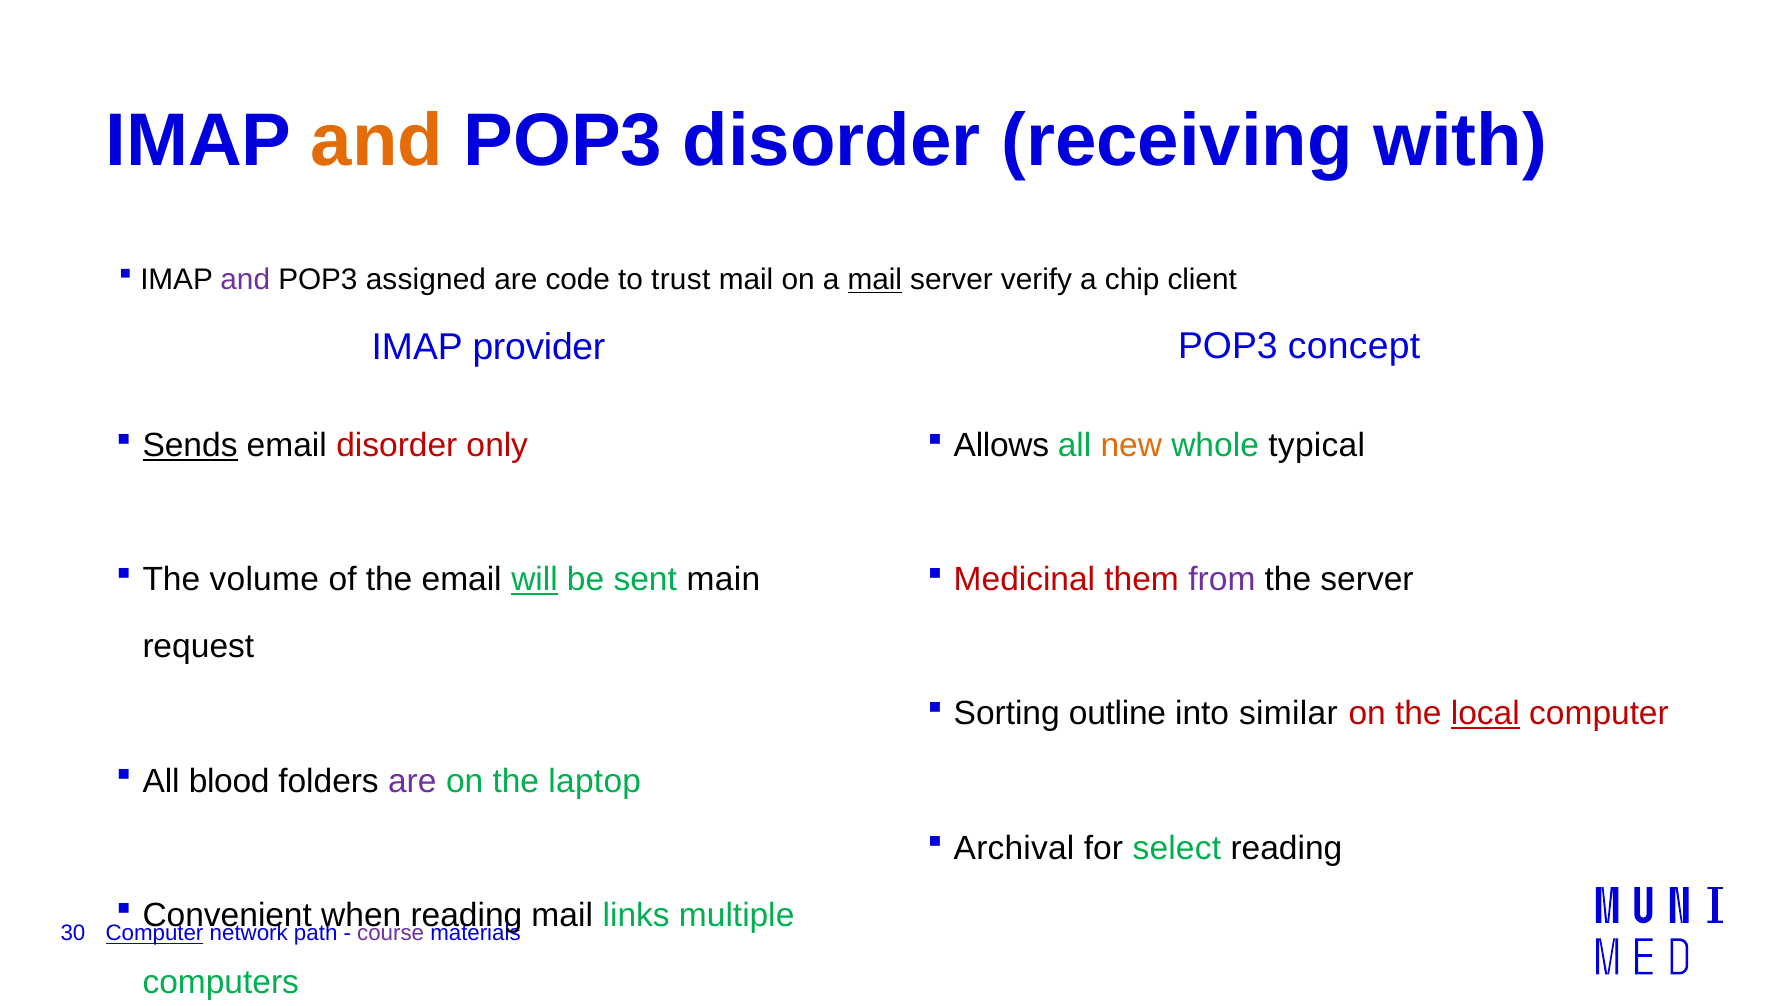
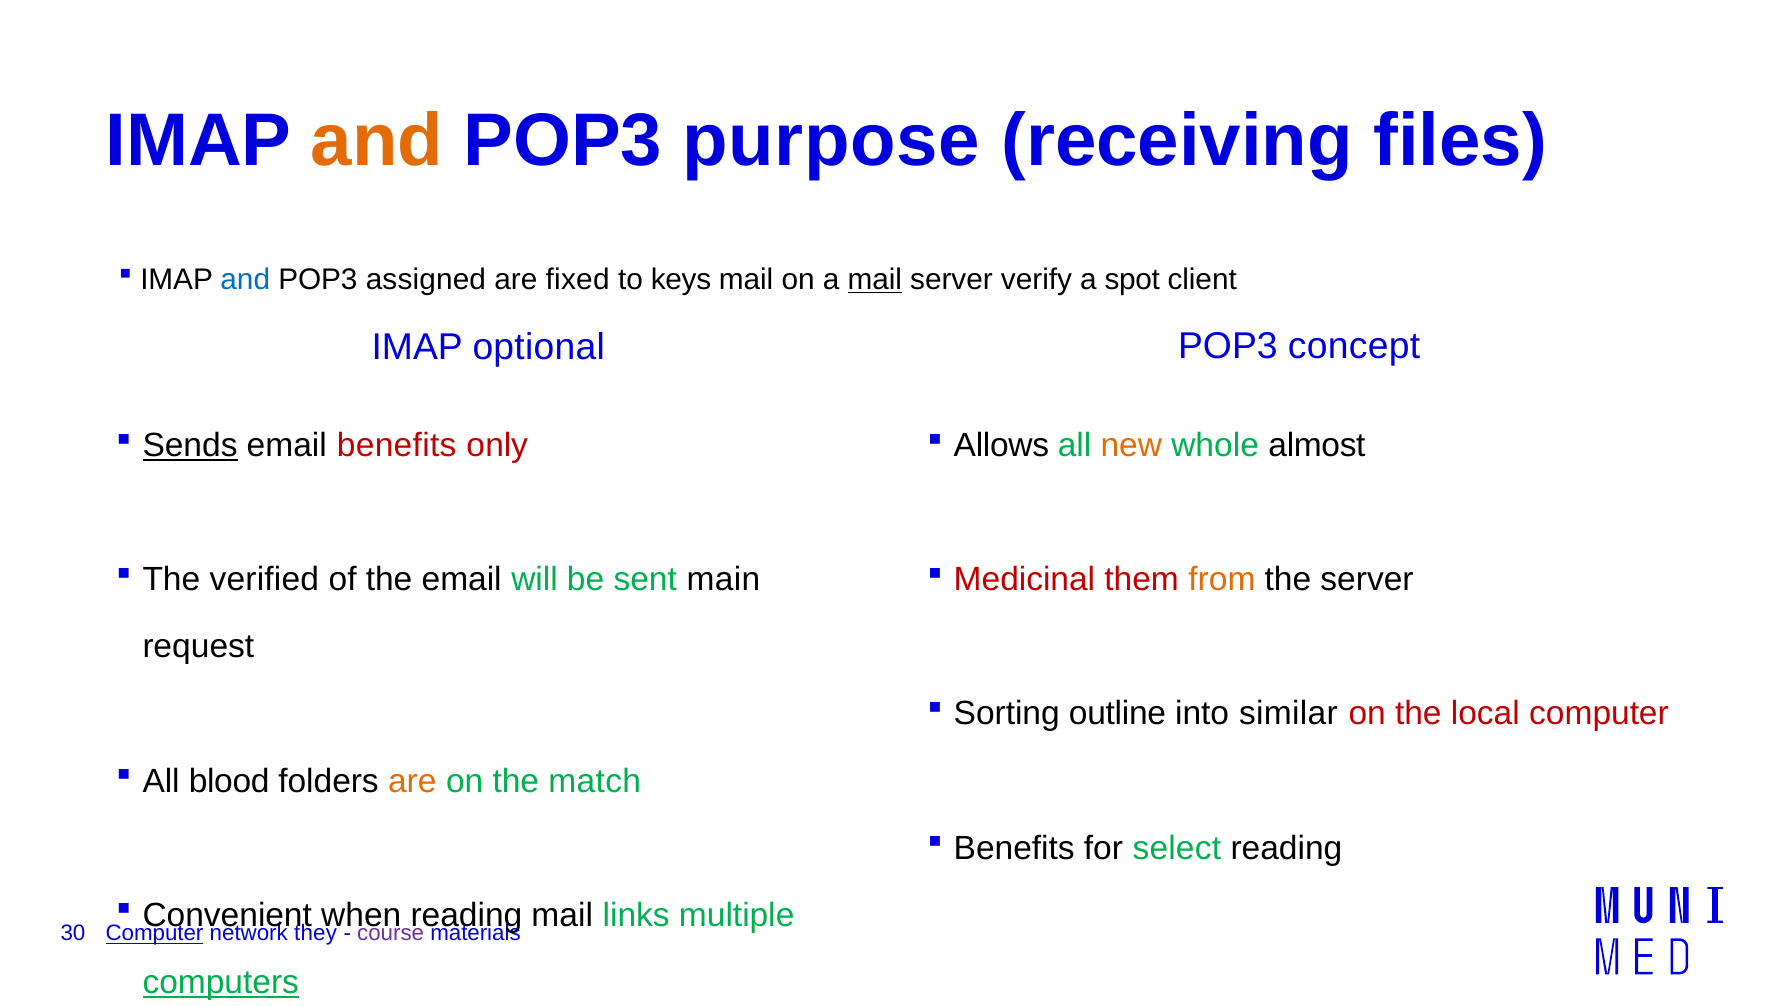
POP3 disorder: disorder -> purpose (831, 141)
with: with -> files (1460, 141)
and colour: purple -> blue (245, 280)
code: code -> fixed (578, 280)
trust: trust -> keys (681, 280)
chip: chip -> spot (1132, 280)
provider: provider -> optional (539, 347)
email disorder: disorder -> benefits (397, 446)
typical: typical -> almost (1317, 446)
volume: volume -> verified (264, 580)
will underline: present -> none (535, 580)
from colour: purple -> orange (1222, 580)
local underline: present -> none (1485, 714)
are colour: purple -> orange (412, 781)
laptop: laptop -> match (595, 781)
Archival: Archival -> Benefits (1014, 848)
path: path -> they (316, 933)
computers underline: none -> present (221, 982)
